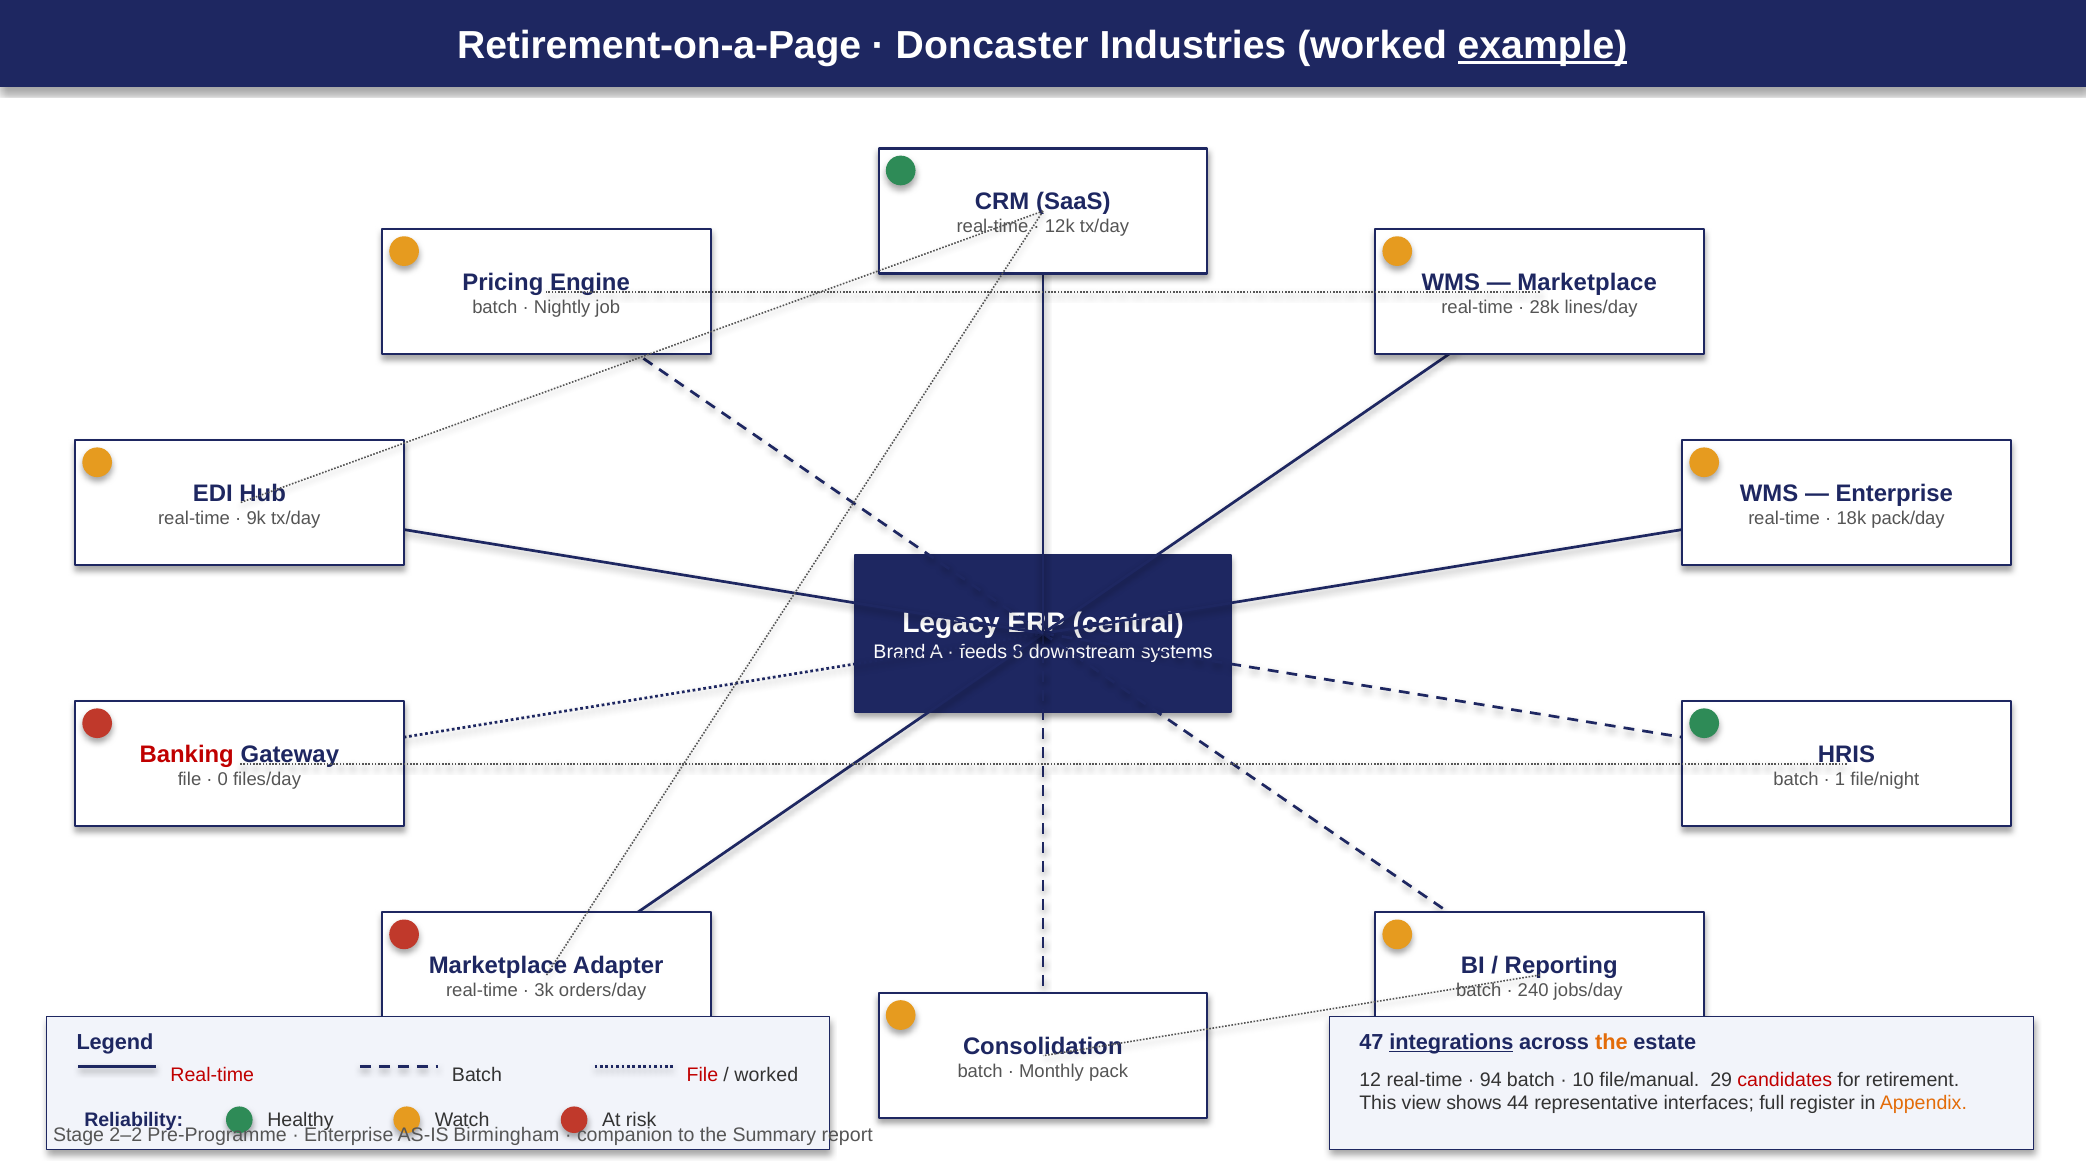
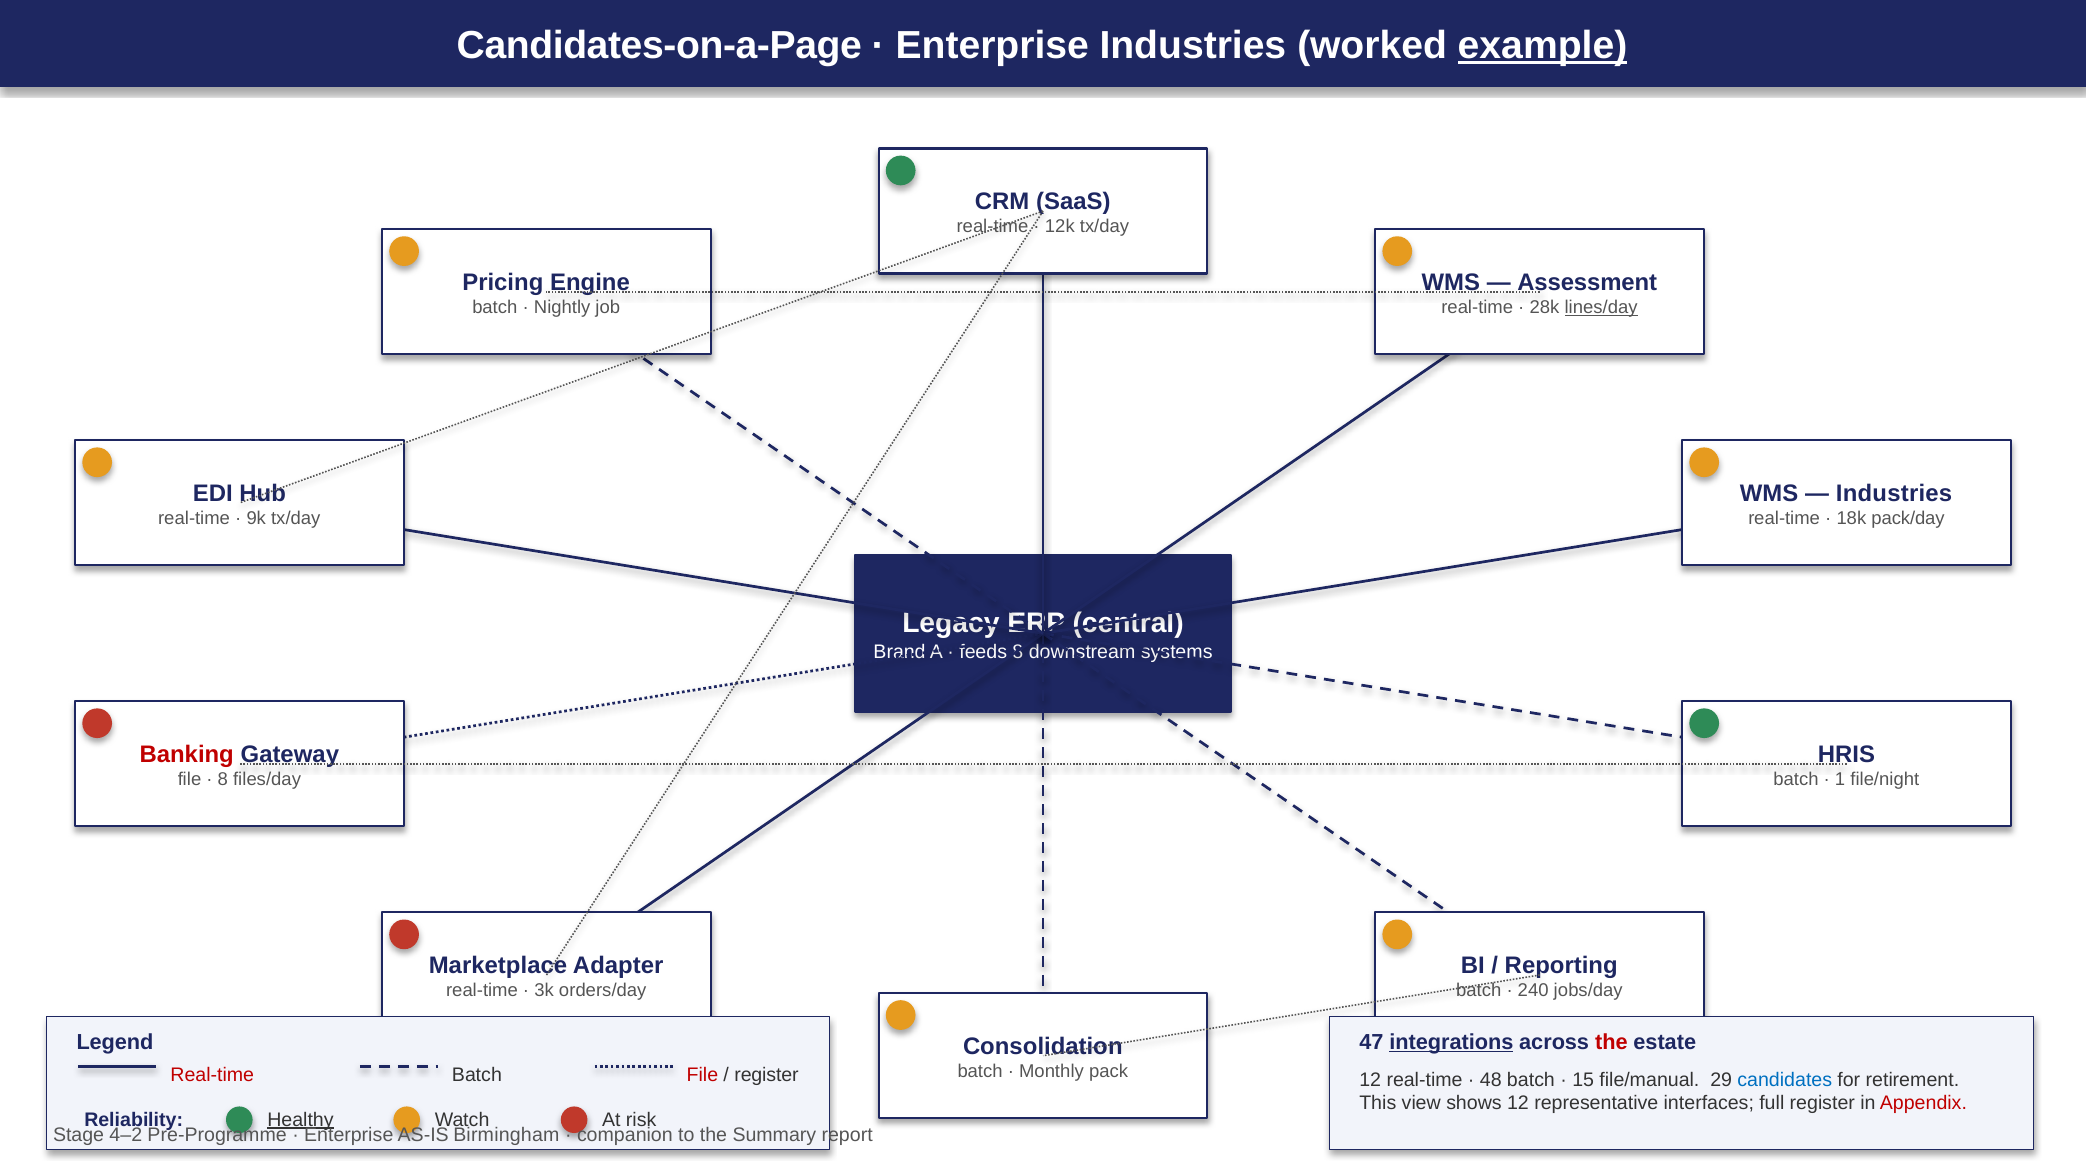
Retirement-on-a-Page: Retirement-on-a-Page -> Candidates-on-a-Page (659, 46)
Doncaster: Doncaster -> Enterprise (992, 46)
Marketplace: Marketplace -> Assessment (1587, 282)
lines/day underline: none -> present (1601, 307)
Enterprise: Enterprise -> Industries (1894, 494)
0: 0 -> 8 (223, 780)
the colour: orange -> red (1611, 1042)
worked: worked -> register (767, 1075)
94: 94 -> 48 (1491, 1080)
10: 10 -> 15 (1583, 1080)
candidates colour: red -> blue (1785, 1080)
shows 44: 44 -> 12 (1518, 1104)
Appendix colour: orange -> red (1923, 1104)
Healthy underline: none -> present (300, 1120)
2–2: 2–2 -> 4–2 (126, 1136)
